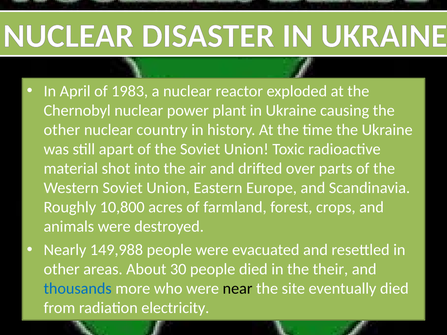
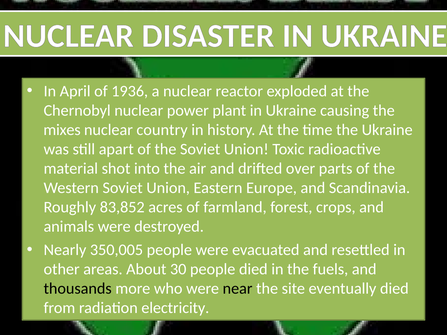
1983: 1983 -> 1936 (130, 91)
other: other -> mixes (62, 130)
10,800: 10,800 -> 83,852 (122, 207)
149,988: 149,988 -> 350,005 (117, 250)
their: their -> fuels (330, 269)
thousands colour: blue -> black (78, 289)
